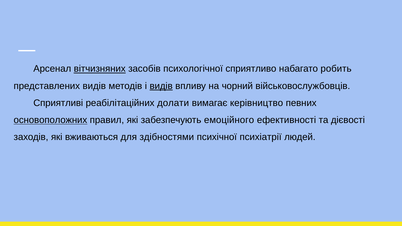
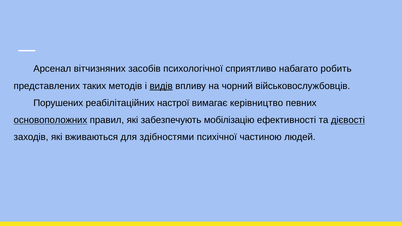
вітчизняних underline: present -> none (100, 69)
представлених видів: видів -> таких (94, 86)
Сприятливі: Сприятливі -> Порушених (58, 103)
долати: долати -> настрої (173, 103)
емоційного: емоційного -> мобілізацію (229, 120)
дієвості underline: none -> present (348, 120)
психіатрії: психіатрії -> частиною (261, 137)
